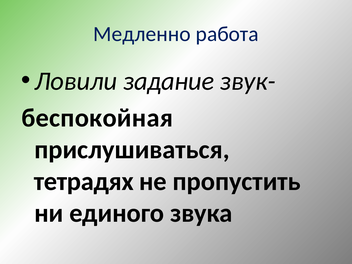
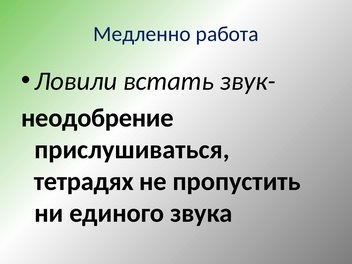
задание: задание -> встать (169, 81)
беспокойная: беспокойная -> неодобрение (97, 118)
